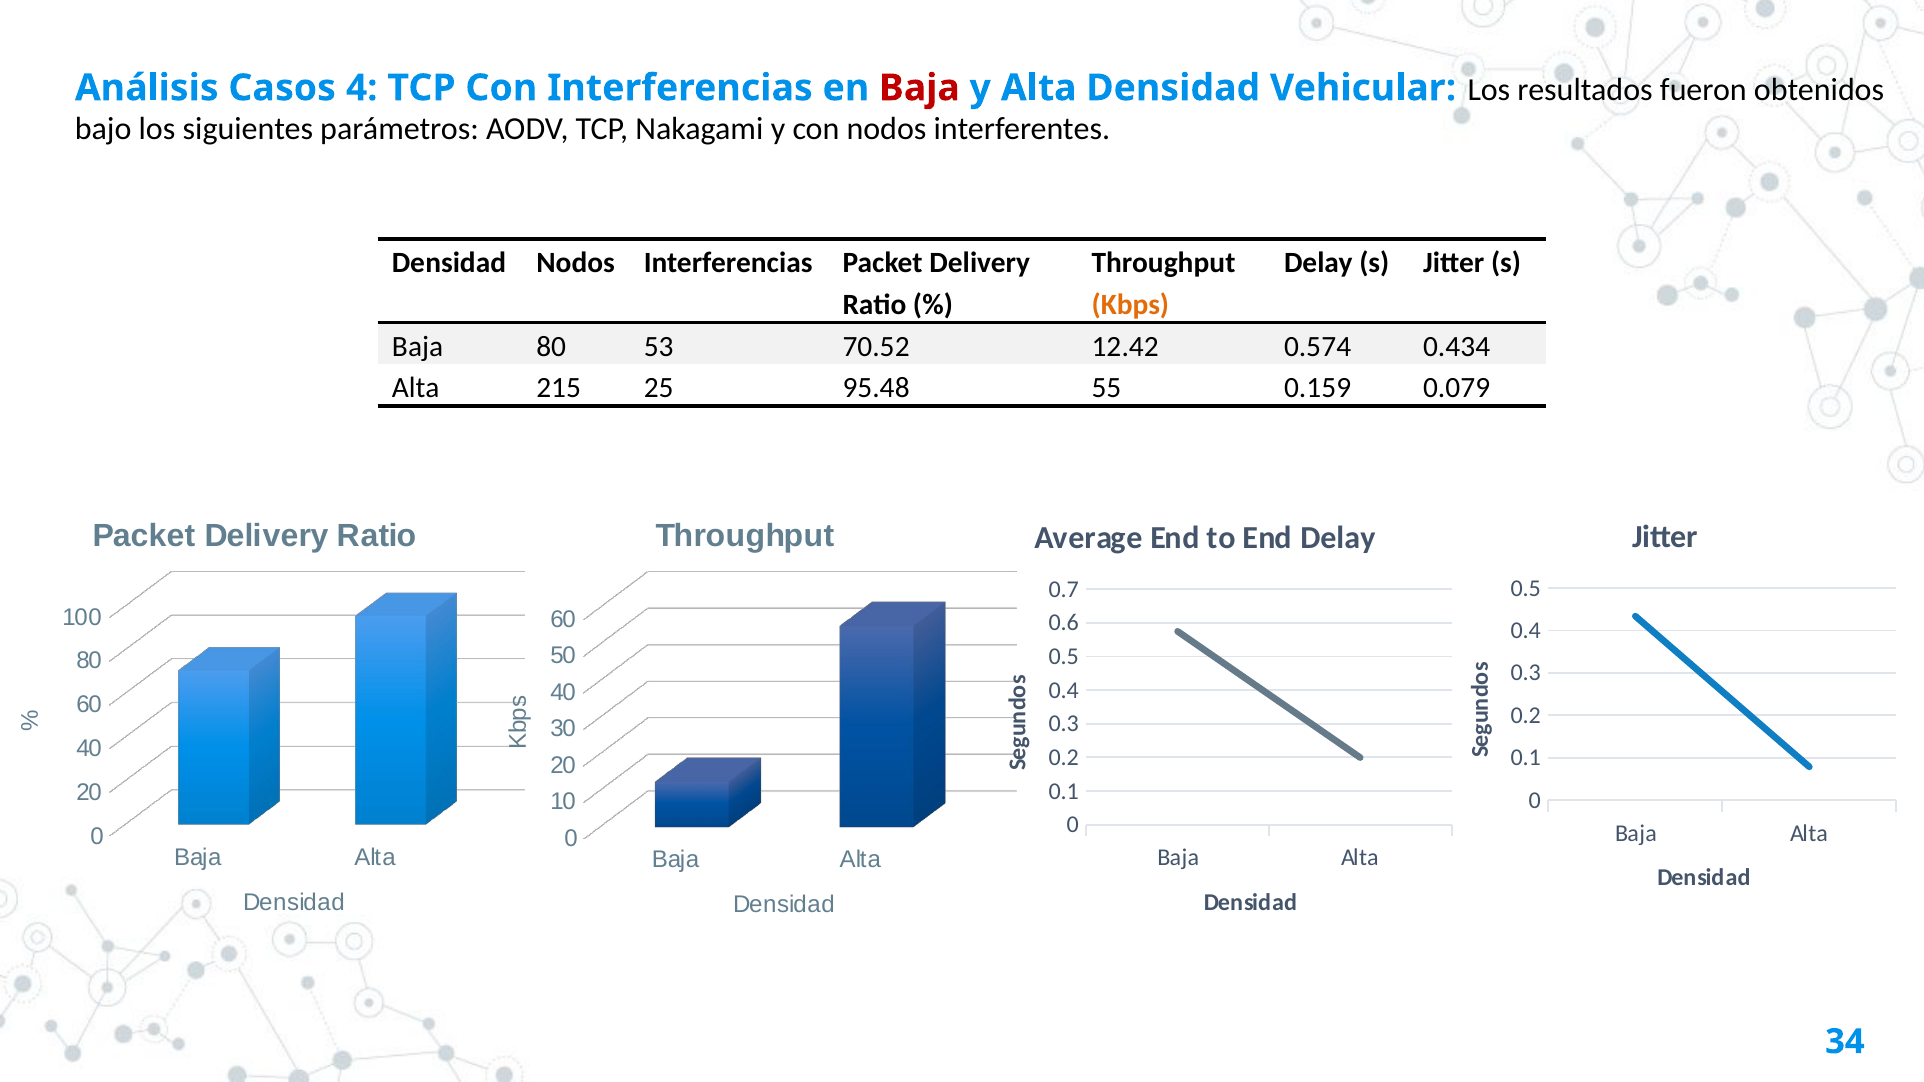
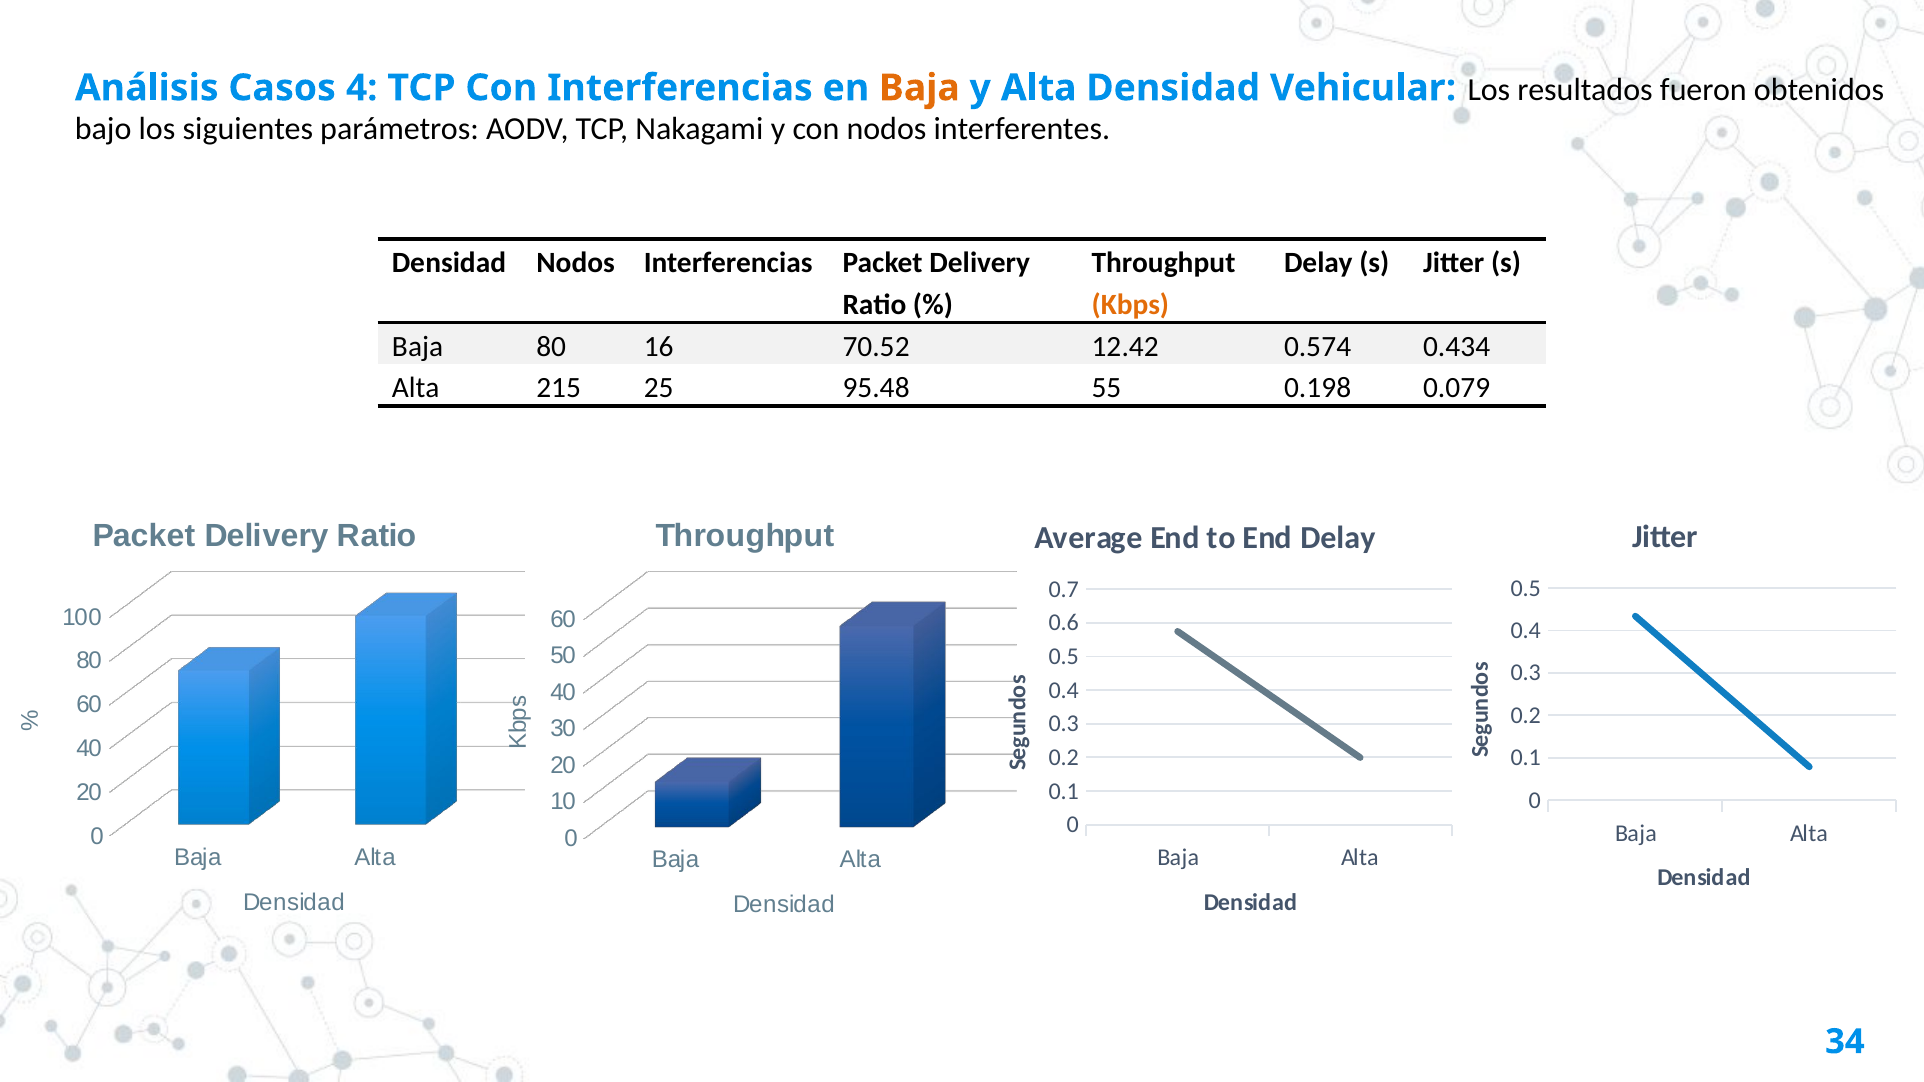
Baja colour: red -> orange (919, 88)
53: 53 -> 16 (659, 347)
0.159: 0.159 -> 0.198 (1318, 388)
